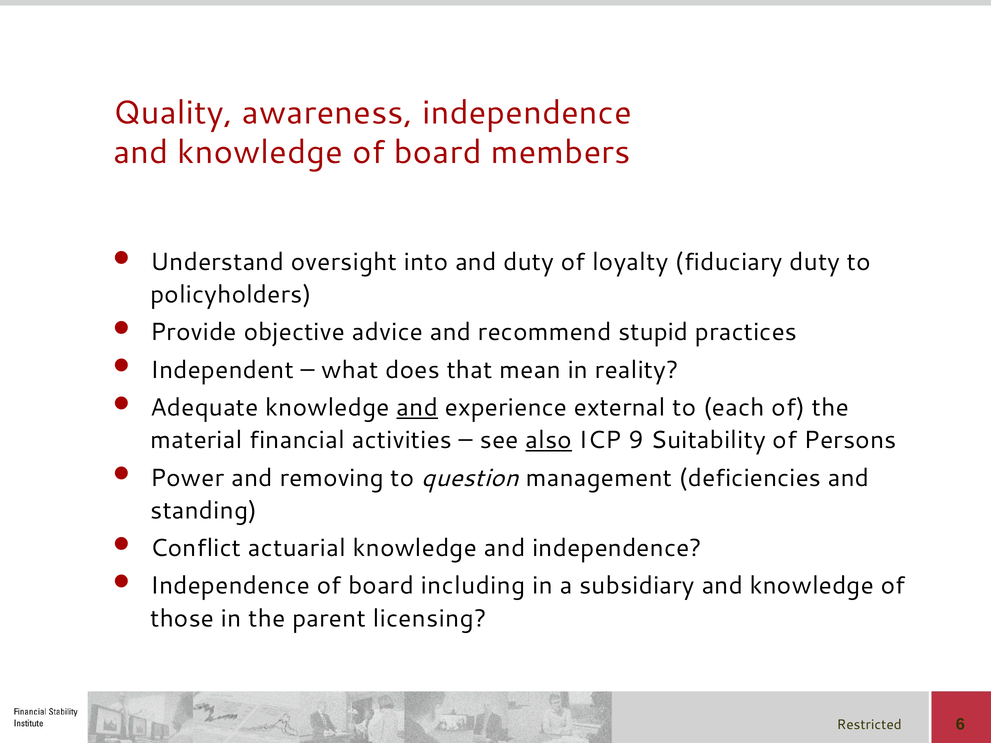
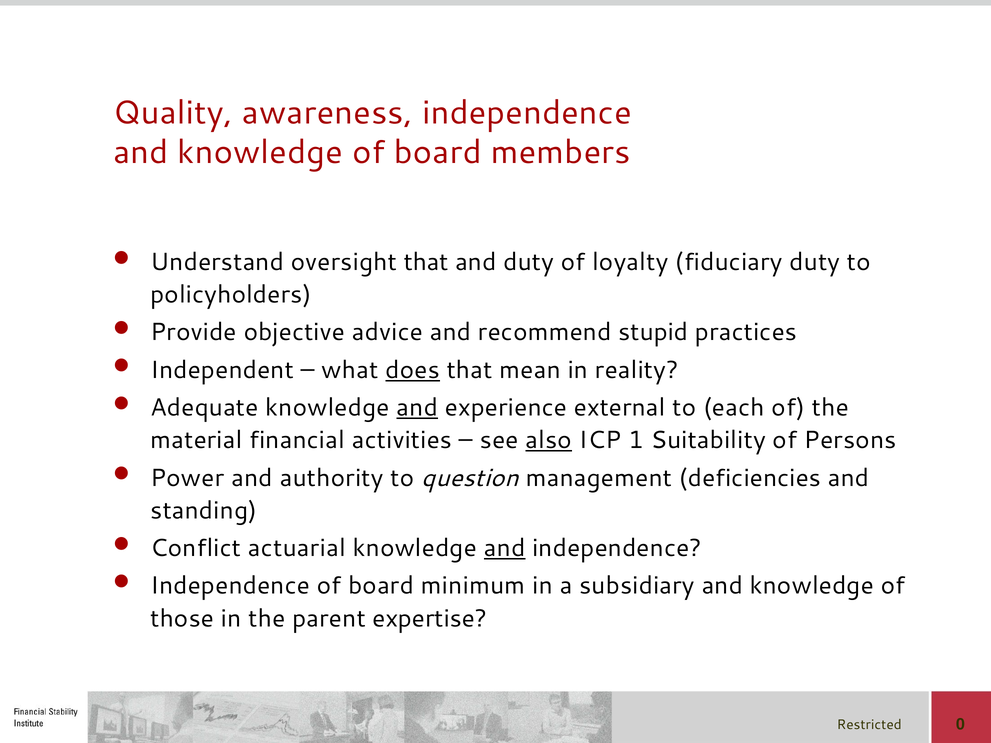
oversight into: into -> that (426, 262)
does underline: none -> present (413, 370)
9: 9 -> 1 (636, 440)
removing: removing -> authority (332, 478)
and underline: none -> present (505, 548)
including: including -> minimum (473, 586)
licensing: licensing -> expertise (430, 619)
6: 6 -> 0 (960, 724)
